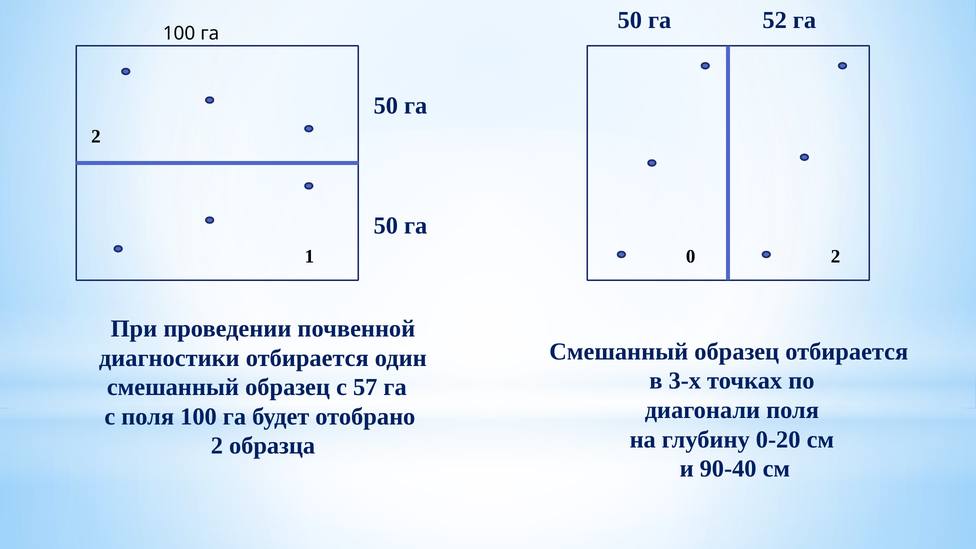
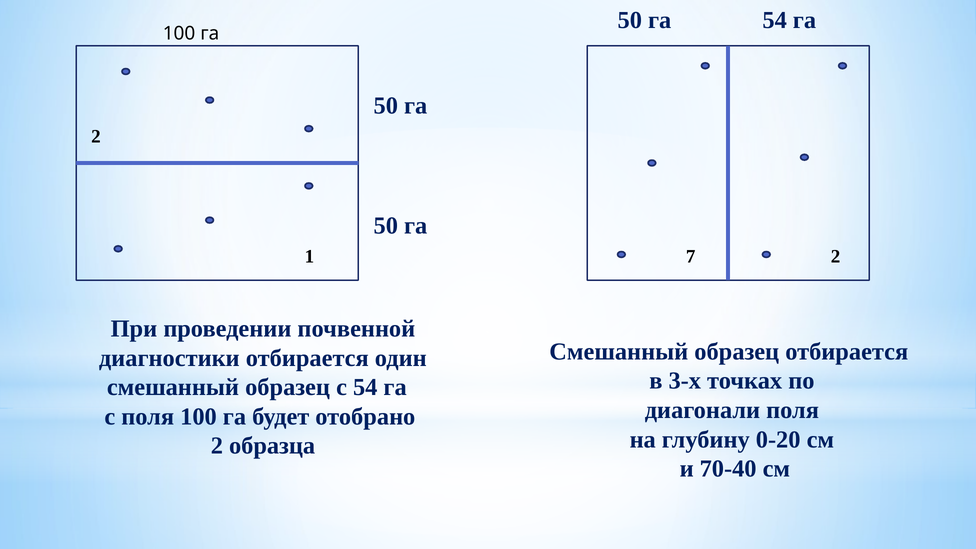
га 52: 52 -> 54 (775, 20)
0: 0 -> 7 (691, 257)
с 57: 57 -> 54 (365, 387)
90-40: 90-40 -> 70-40 (728, 469)
